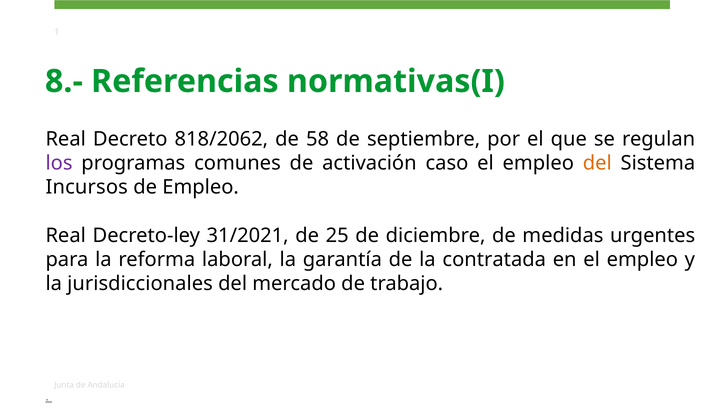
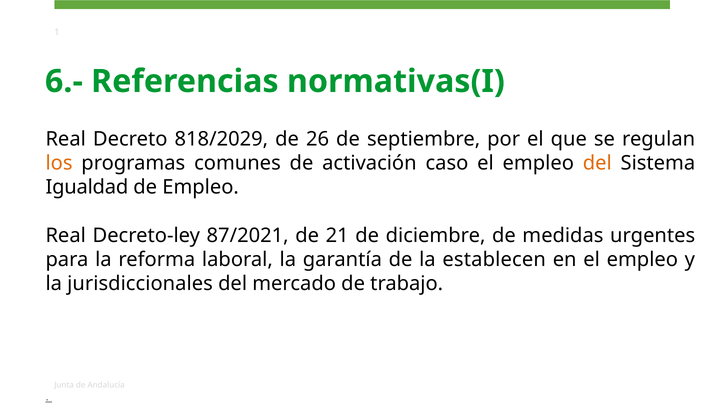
8.-: 8.- -> 6.- (64, 81)
818/2062: 818/2062 -> 818/2029 (221, 139)
58: 58 -> 26 (318, 139)
los colour: purple -> orange (59, 163)
Incursos: Incursos -> Igualdad (87, 187)
31/2021: 31/2021 -> 87/2021 (248, 236)
25: 25 -> 21 (337, 236)
contratada: contratada -> establecen (494, 260)
